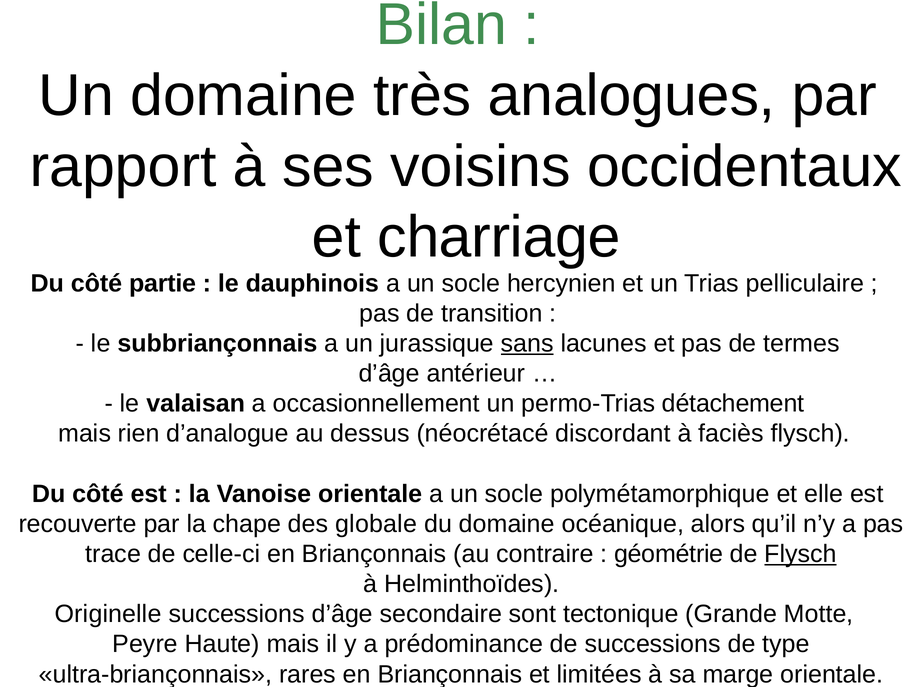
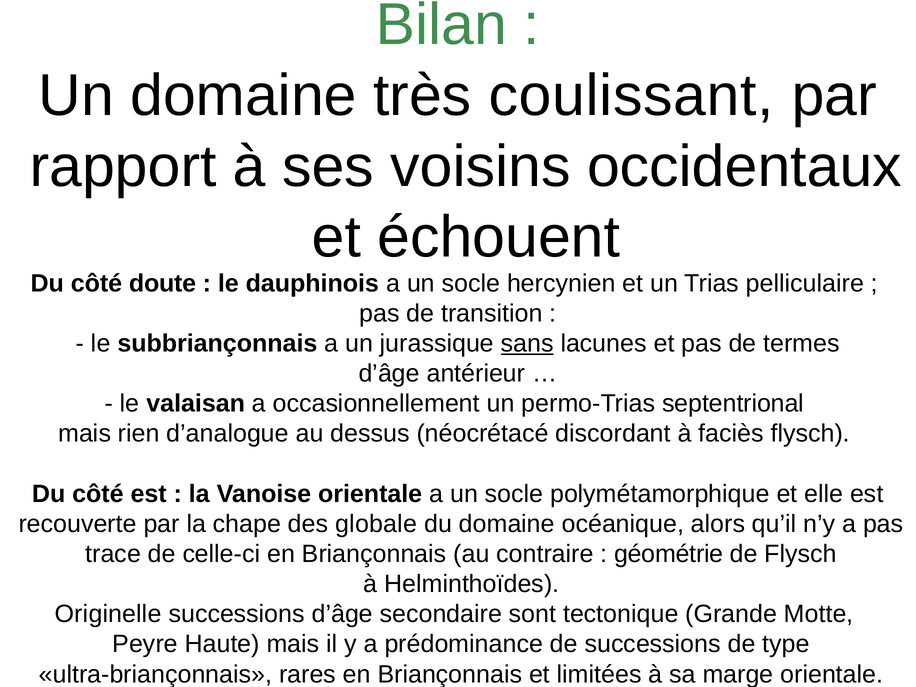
analogues: analogues -> coulissant (631, 96)
charriage: charriage -> échouent (499, 237)
partie: partie -> doute (163, 283)
détachement: détachement -> septentrional (733, 404)
Flysch underline: present -> none (801, 554)
